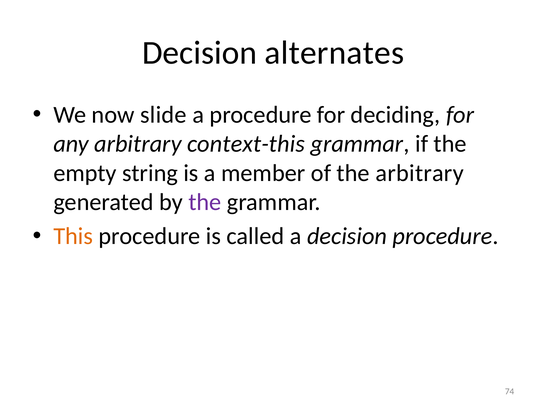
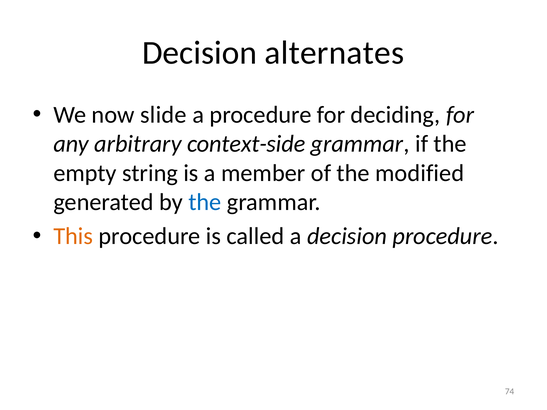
context-this: context-this -> context-side (246, 144)
the arbitrary: arbitrary -> modified (420, 173)
the colour: purple -> blue (205, 202)
